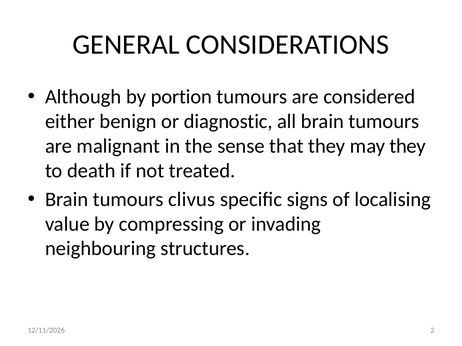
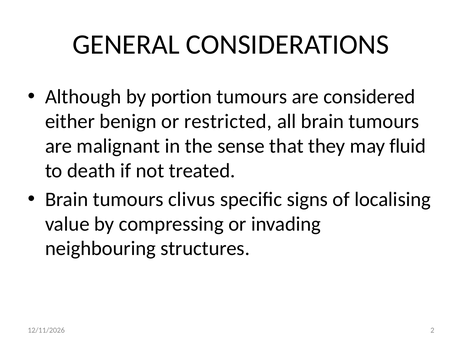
diagnostic: diagnostic -> restricted (228, 122)
may they: they -> fluid (408, 146)
